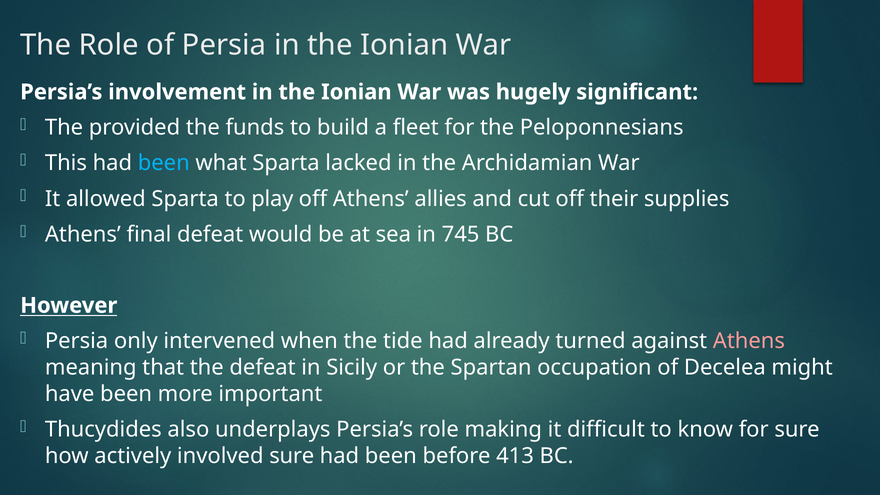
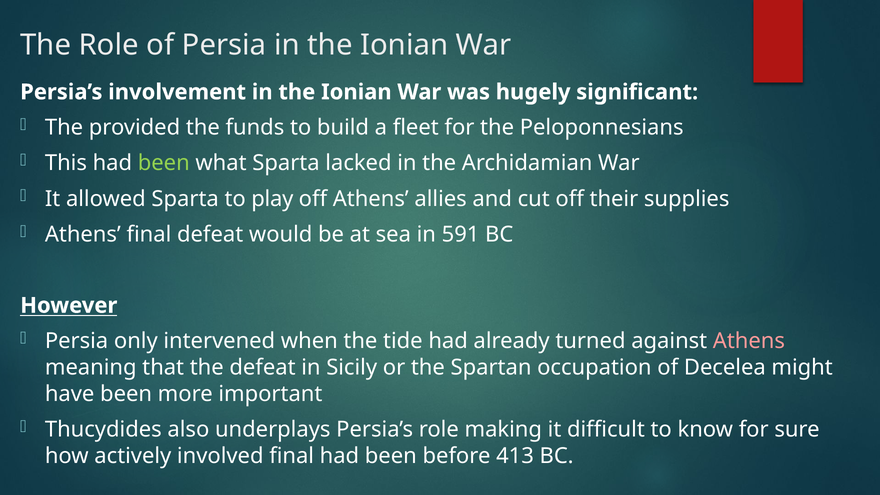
been colour: light blue -> light green (164, 163)
745: 745 -> 591 (461, 234)
involved sure: sure -> final (292, 456)
